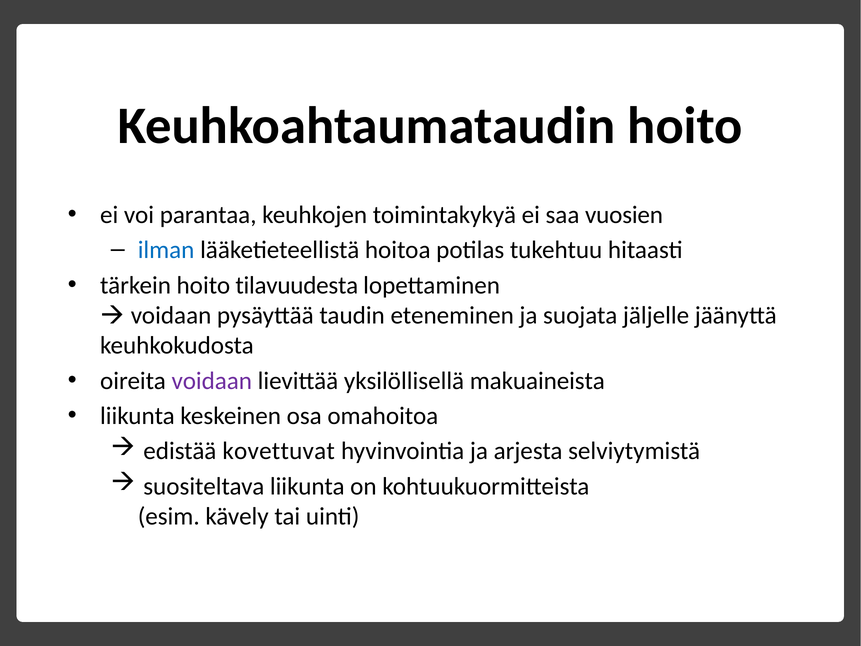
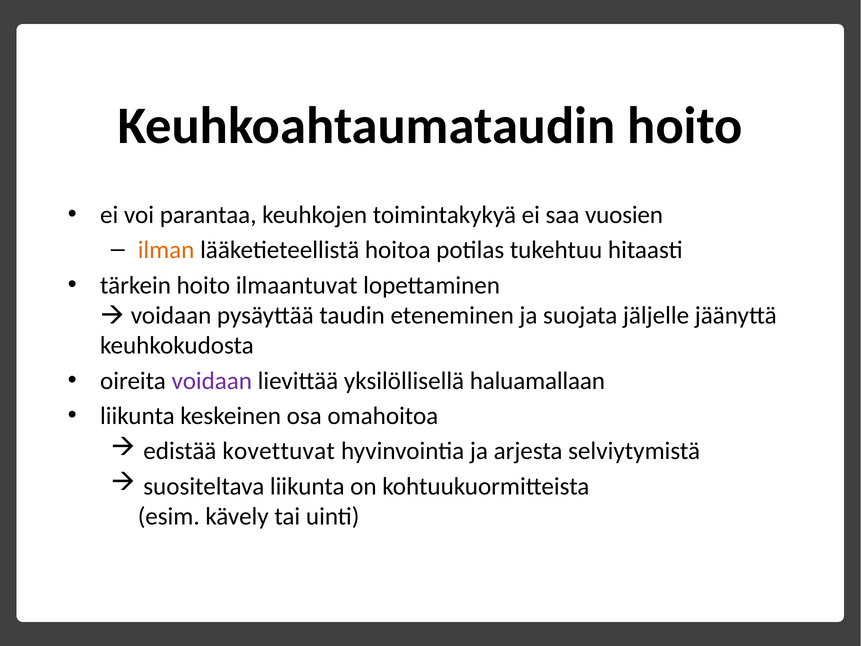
ilman colour: blue -> orange (166, 250)
tilavuudesta: tilavuudesta -> ilmaantuvat (297, 285)
makuaineista: makuaineista -> haluamallaan (537, 381)
